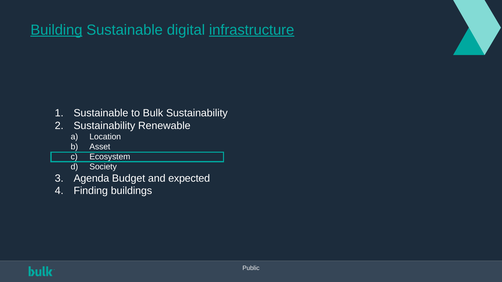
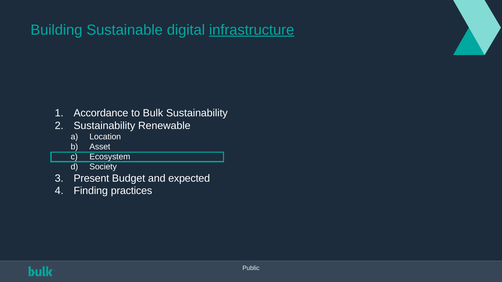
Building underline: present -> none (56, 30)
Sustainable: Sustainable -> Accordance (101, 113)
Agenda: Agenda -> Present (91, 179)
buildings: buildings -> practices (132, 191)
